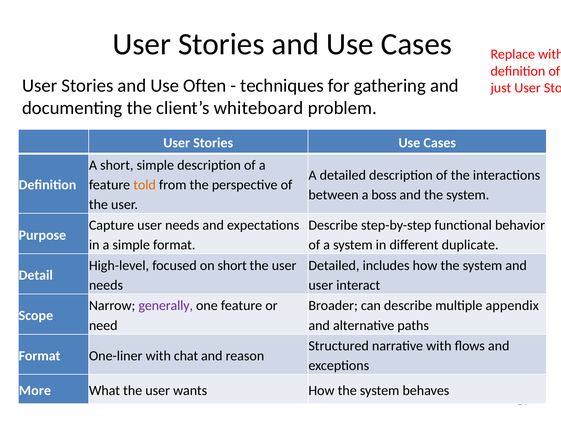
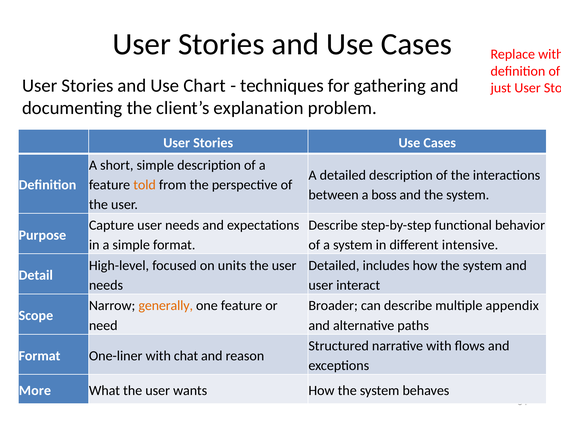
Often: Often -> Chart (205, 85)
whiteboard: whiteboard -> explanation (259, 108)
duplicate: duplicate -> intensive (470, 245)
on short: short -> units (232, 265)
generally colour: purple -> orange (166, 306)
